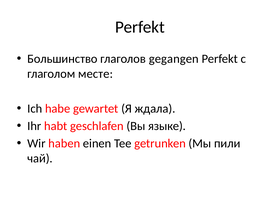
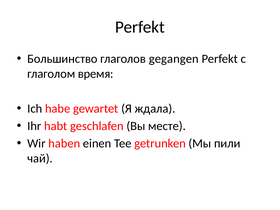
месте: месте -> время (96, 74)
языке: языке -> месте (167, 126)
